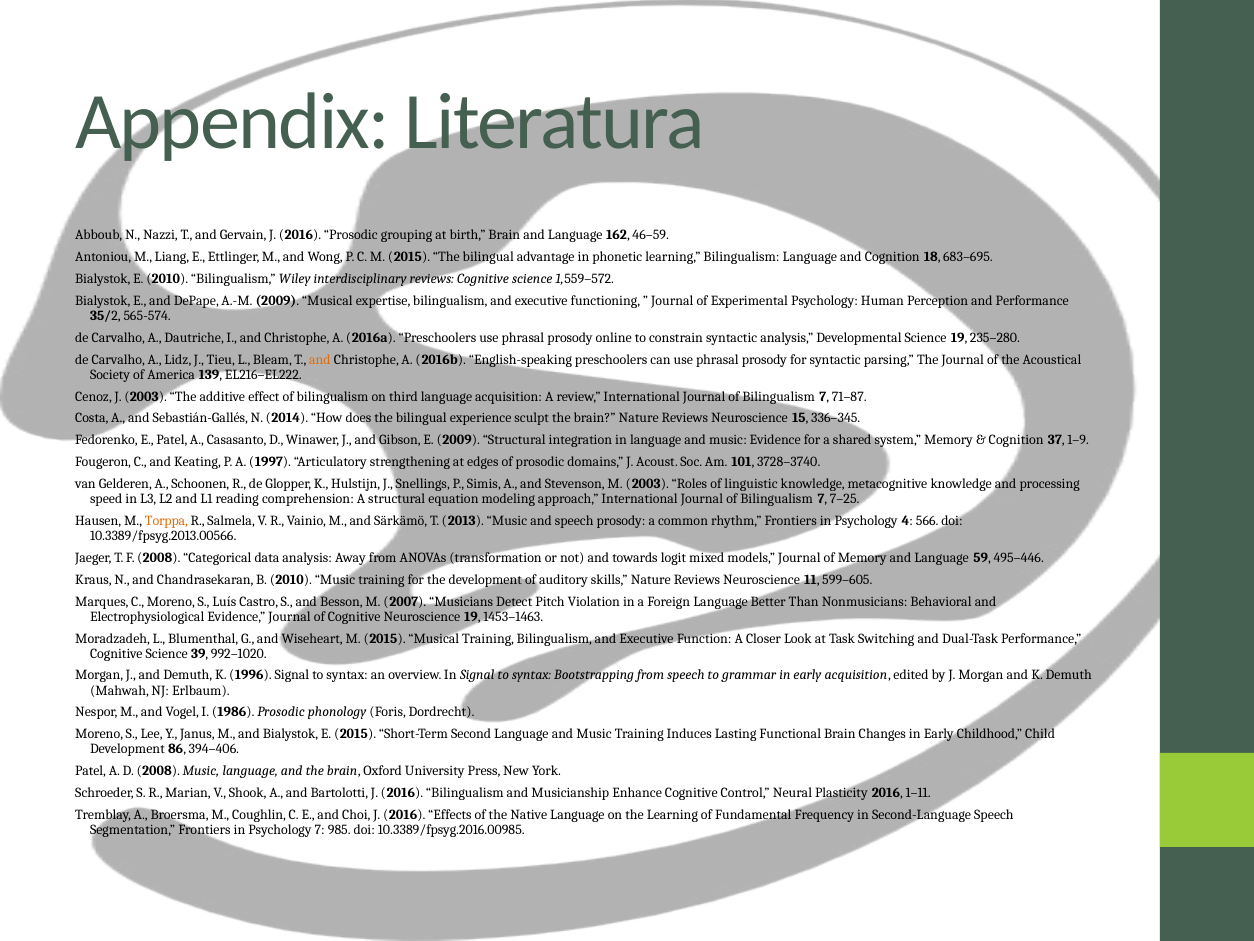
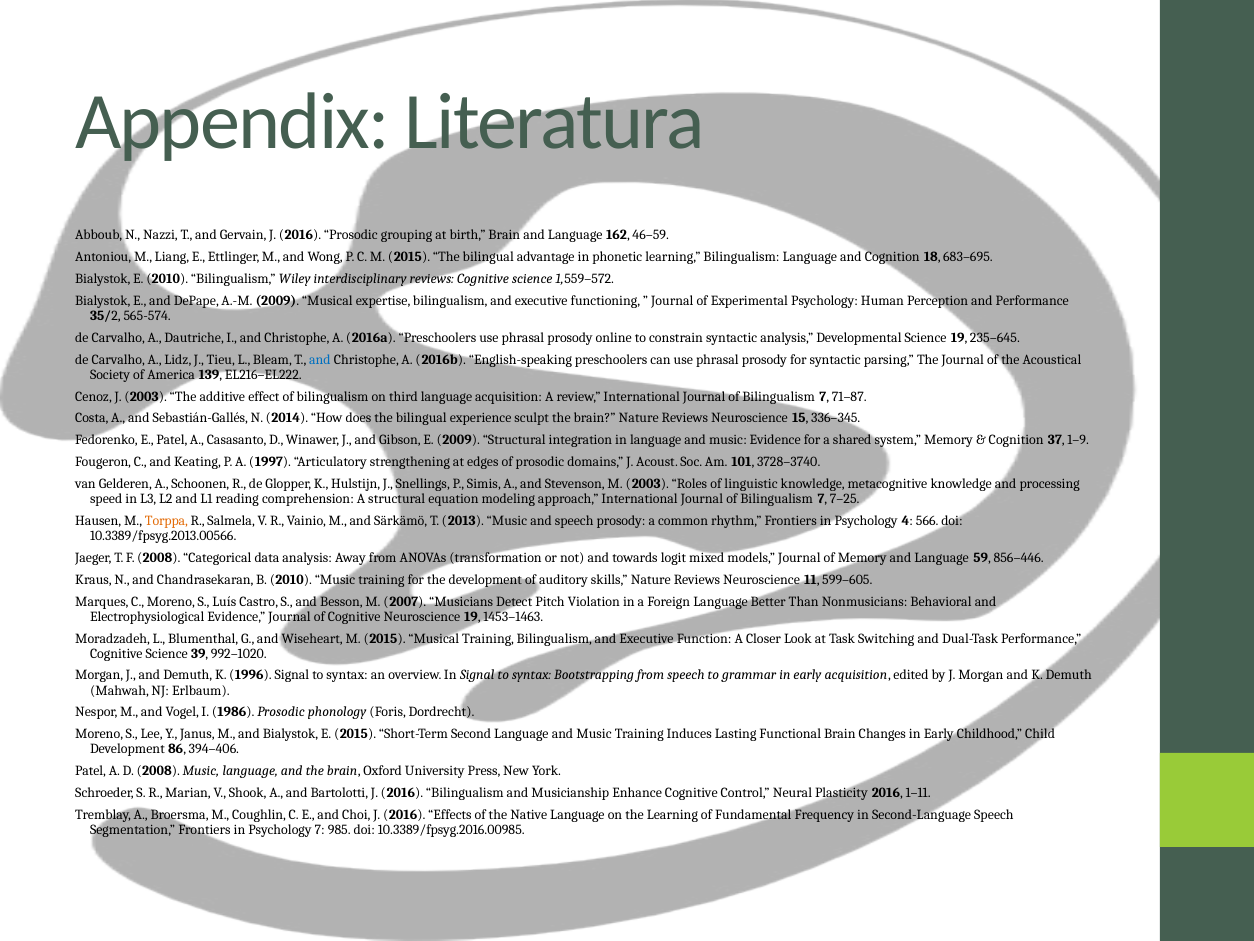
235–280: 235–280 -> 235–645 (995, 338)
and colour: orange -> blue (320, 359)
495–446: 495–446 -> 856–446 (1019, 558)
